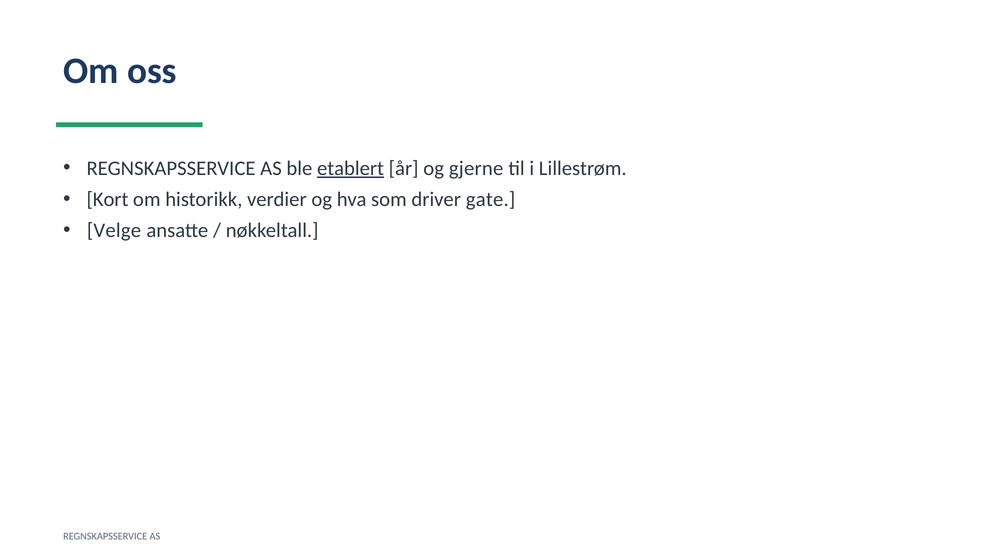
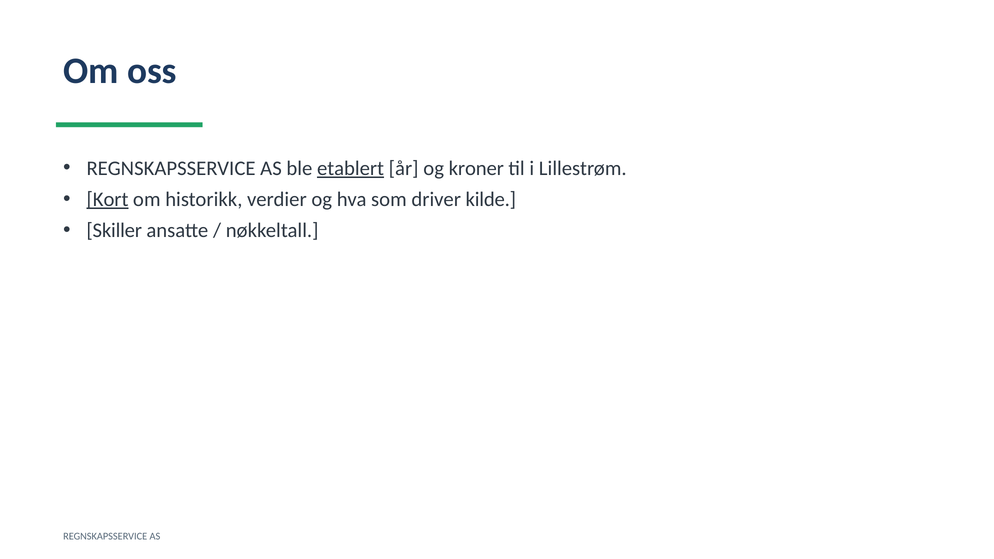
gjerne: gjerne -> kroner (476, 168)
Kort underline: none -> present (107, 199)
gate: gate -> kilde (491, 199)
Velge: Velge -> Skiller (114, 231)
